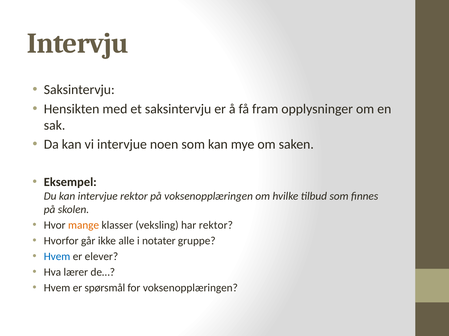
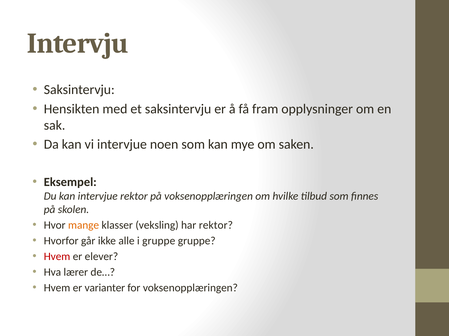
i notater: notater -> gruppe (159, 241)
Hvem colour: blue -> red (57, 257)
spørsmål: spørsmål -> varianter (105, 289)
